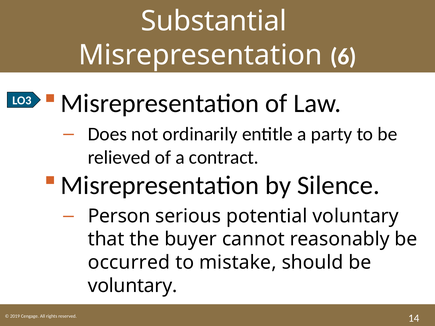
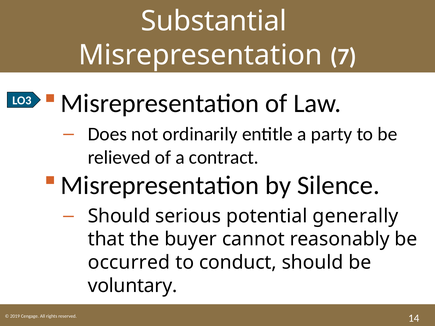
6: 6 -> 7 (343, 57)
Person: Person -> Should (119, 216)
potential voluntary: voluntary -> generally (356, 216)
mistake: mistake -> conduct (238, 263)
